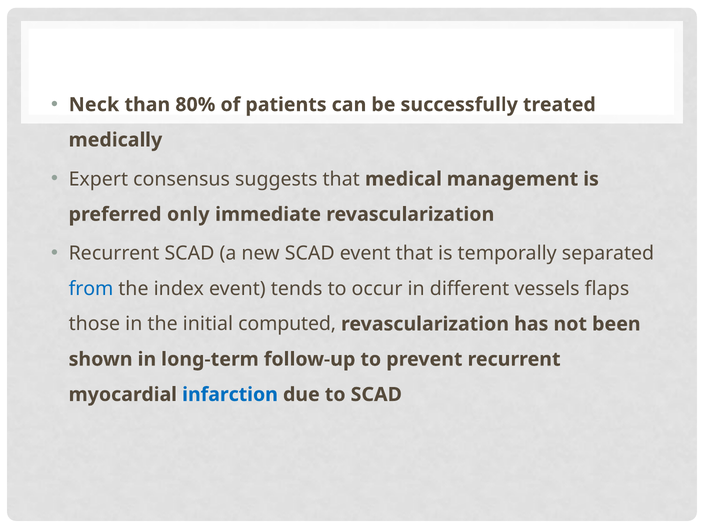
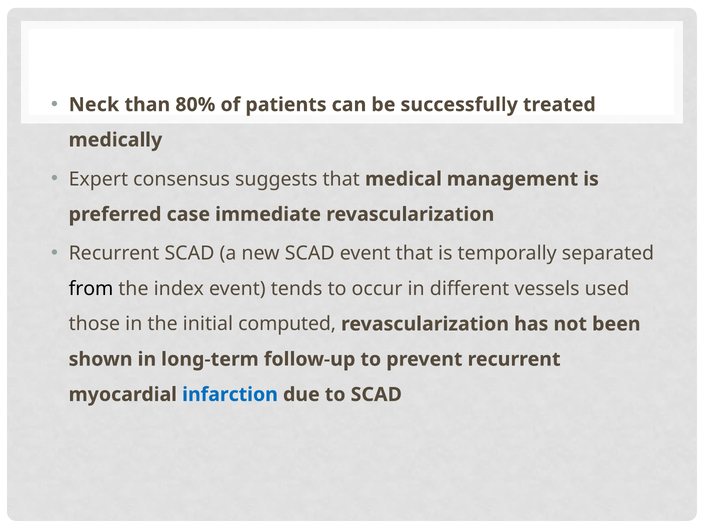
only: only -> case (188, 214)
from colour: blue -> black (91, 289)
flaps: flaps -> used (607, 289)
